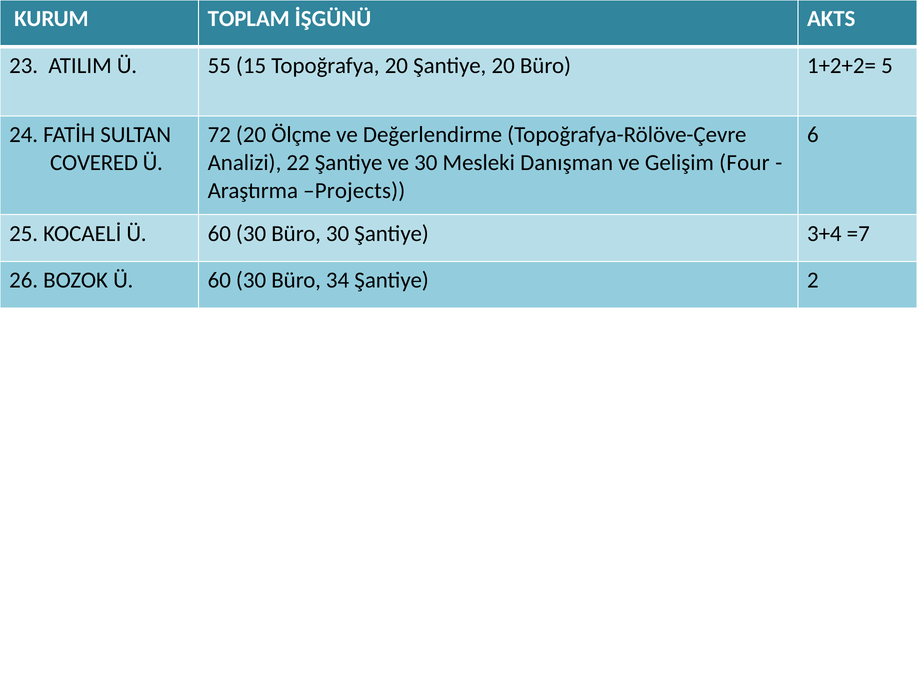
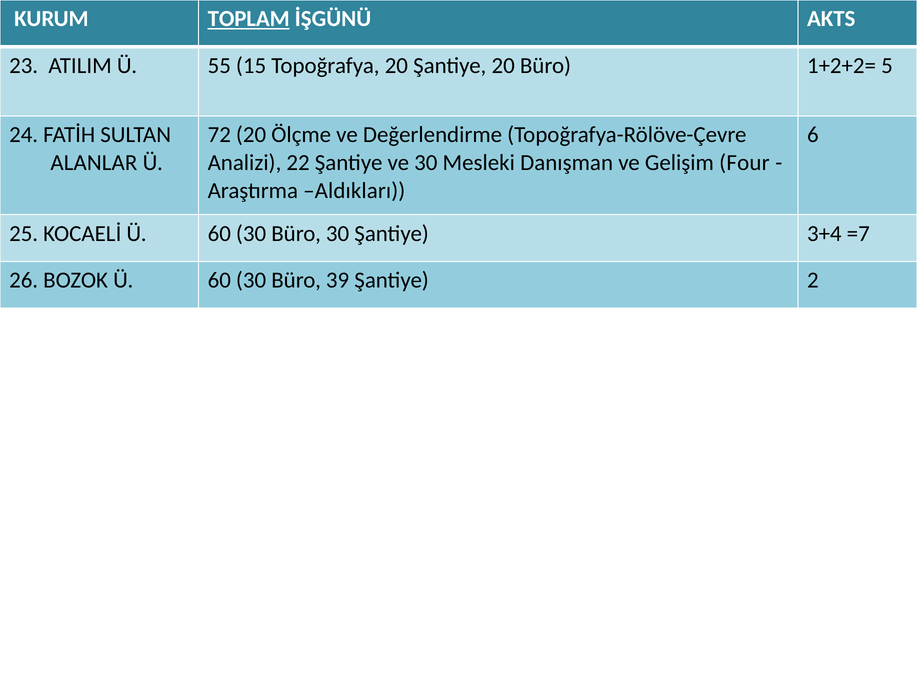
TOPLAM underline: none -> present (249, 19)
COVERED: COVERED -> ALANLAR (94, 163)
Projects: Projects -> Aldıkları (354, 191)
34: 34 -> 39 (338, 280)
